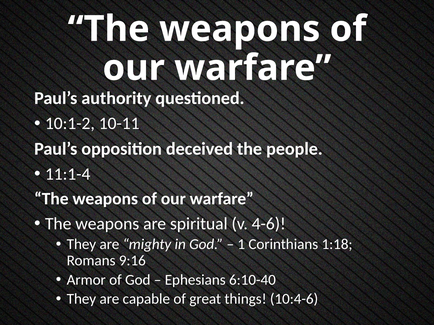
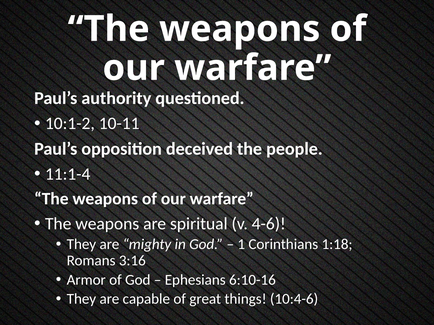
9:16: 9:16 -> 3:16 (132, 261)
6:10-40: 6:10-40 -> 6:10-16 (252, 280)
